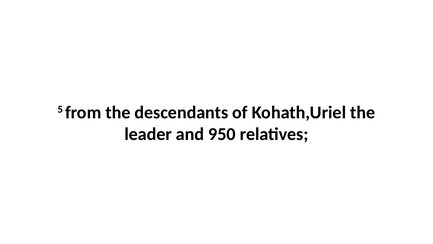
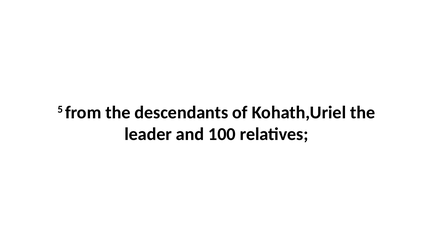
950: 950 -> 100 (222, 134)
